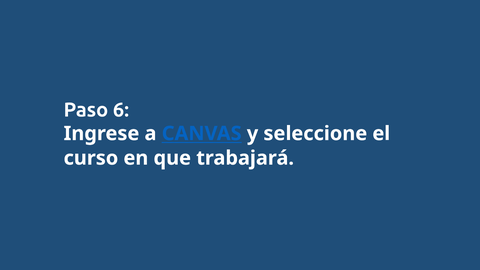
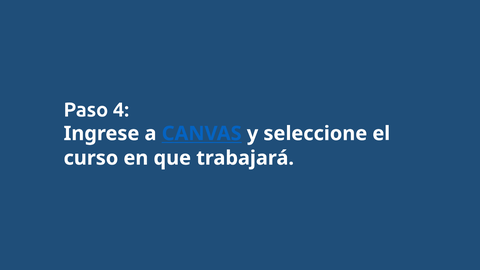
6: 6 -> 4 (121, 110)
